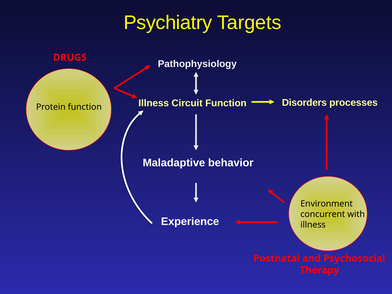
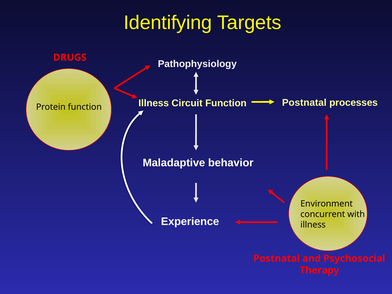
Psychiatry: Psychiatry -> Identifying (168, 23)
Function Disorders: Disorders -> Postnatal (304, 103)
